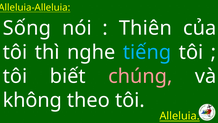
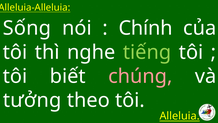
Thiên: Thiên -> Chính (146, 28)
tiếng colour: light blue -> light green (147, 52)
không: không -> tưởng (32, 100)
